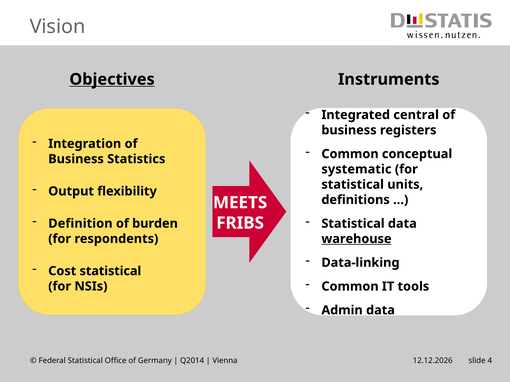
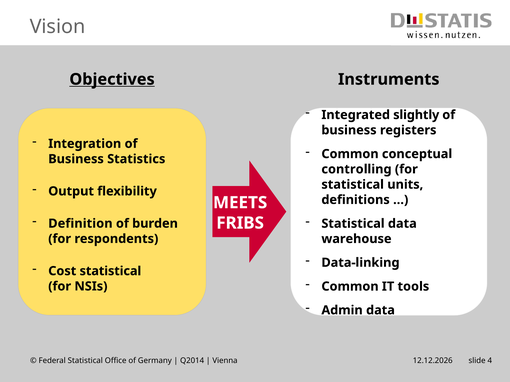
central: central -> slightly (416, 115)
systematic: systematic -> controlling (356, 169)
warehouse underline: present -> none (356, 239)
